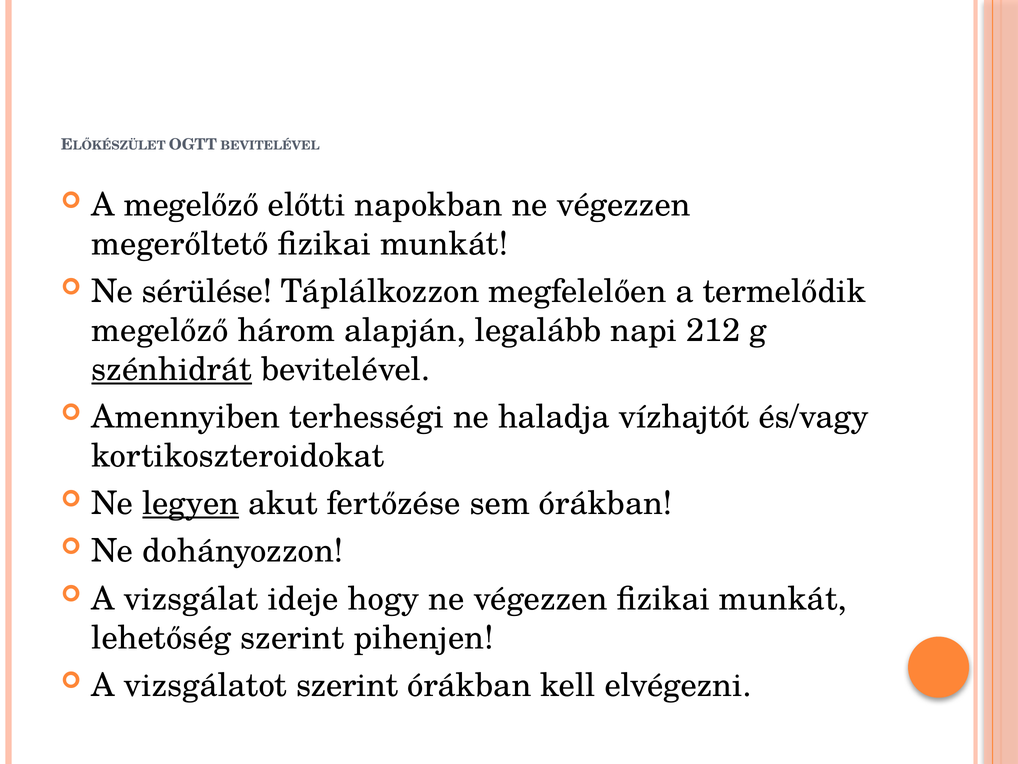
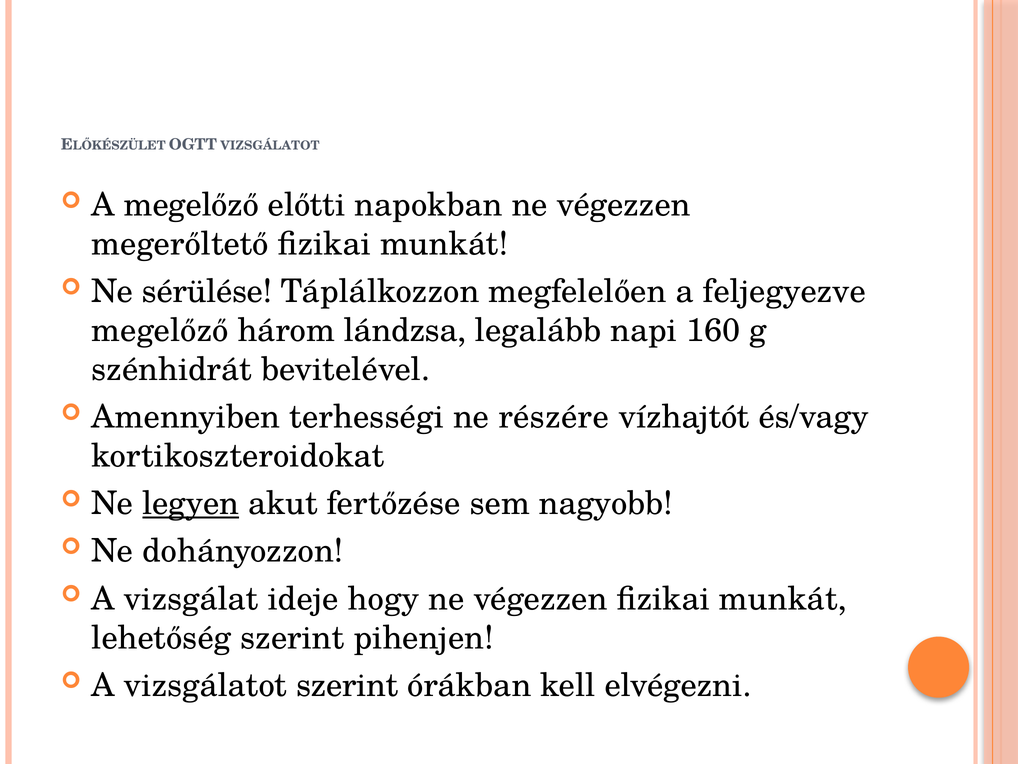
OGTT BEVITELÉVEL: BEVITELÉVEL -> VIZSGÁLATOT (270, 146)
termelődik: termelődik -> feljegyezve (784, 291)
alapján: alapján -> lándzsa (405, 330)
212: 212 -> 160 (713, 330)
szénhidrát underline: present -> none (172, 369)
haladja: haladja -> részére (554, 417)
sem órákban: órákban -> nagyobb (606, 503)
